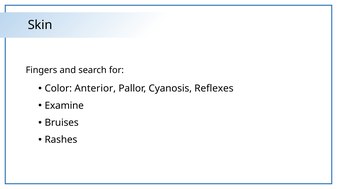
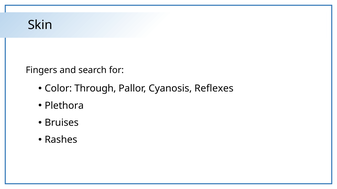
Anterior: Anterior -> Through (95, 89)
Examine: Examine -> Plethora (64, 106)
